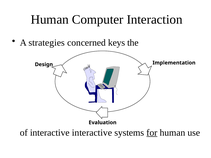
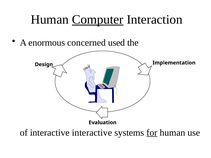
Computer underline: none -> present (98, 20)
strategies: strategies -> enormous (47, 43)
keys: keys -> used (117, 43)
